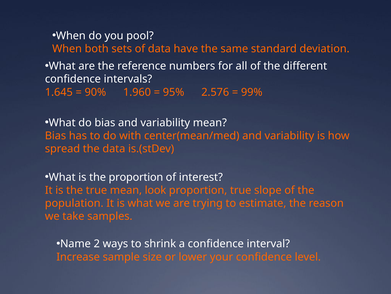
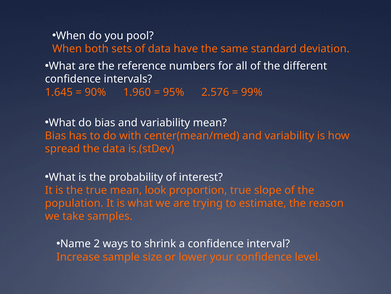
the proportion: proportion -> probability (136, 177)
